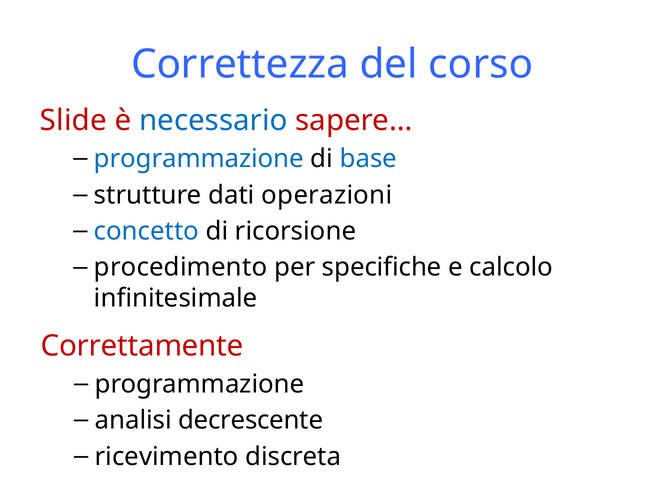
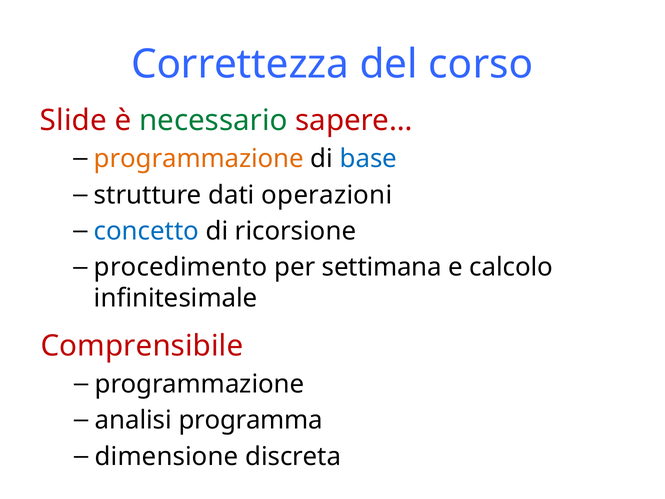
necessario colour: blue -> green (213, 121)
programmazione colour: blue -> orange (199, 159)
specifiche: specifiche -> settimana (382, 267)
Correttamente: Correttamente -> Comprensibile (142, 346)
decrescente: decrescente -> programma (251, 420)
ricevimento: ricevimento -> dimensione (167, 456)
